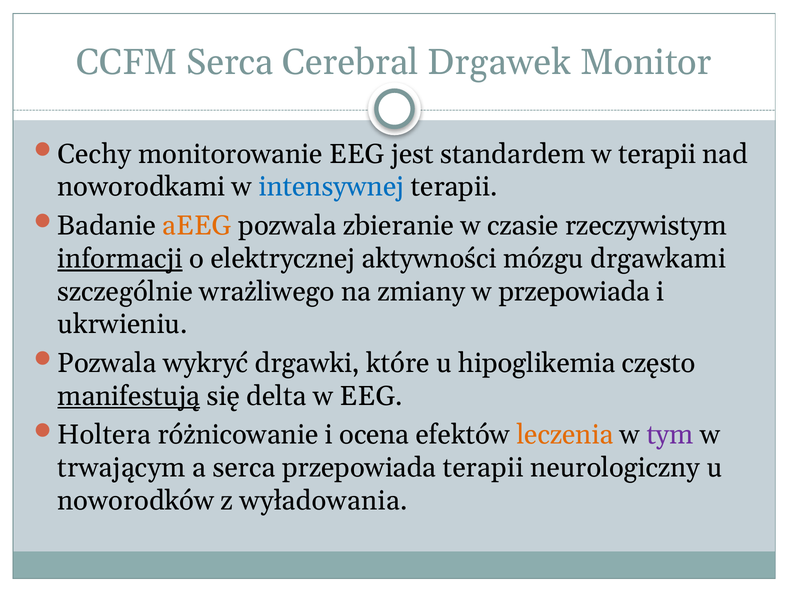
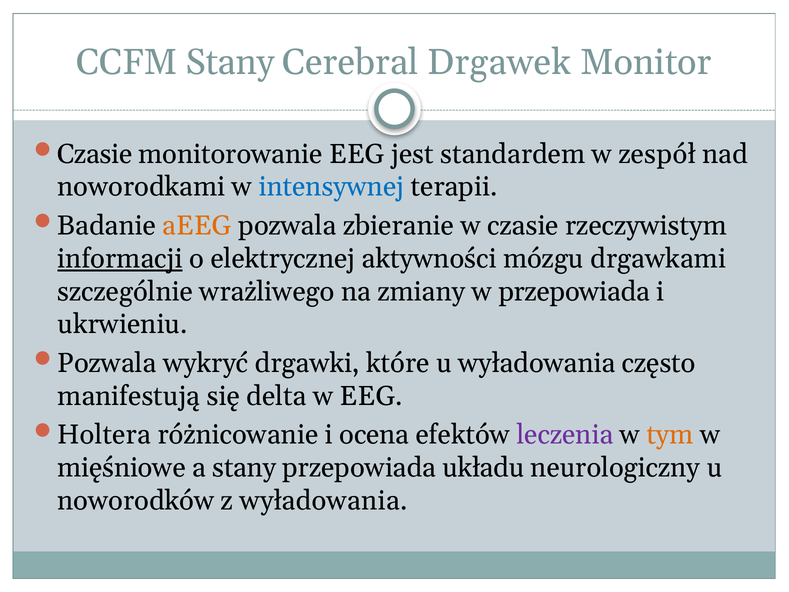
CCFM Serca: Serca -> Stany (230, 62)
Cechy: Cechy -> Czasie (95, 154)
w terapii: terapii -> zespół (657, 154)
u hipoglikemia: hipoglikemia -> wyładowania (537, 363)
manifestują underline: present -> none (129, 396)
leczenia colour: orange -> purple (565, 435)
tym colour: purple -> orange (670, 435)
trwającym: trwającym -> mięśniowe (122, 468)
a serca: serca -> stany (244, 468)
przepowiada terapii: terapii -> układu (483, 468)
